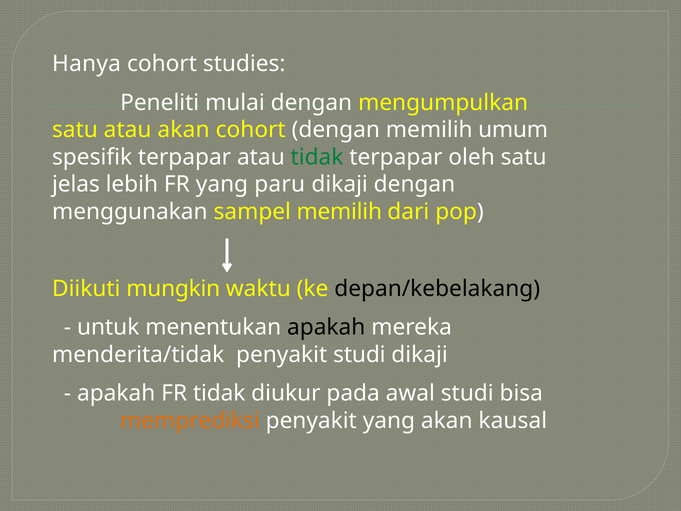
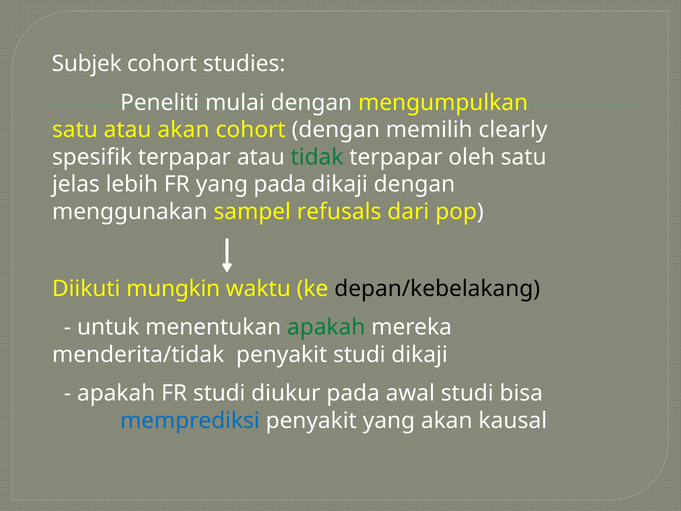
Hanya: Hanya -> Subjek (87, 64)
umum: umum -> clearly (513, 130)
yang paru: paru -> pada (280, 184)
sampel memilih: memilih -> refusals (339, 211)
apakah colour: black -> green (326, 327)
FR tidak: tidak -> studi (219, 393)
memprediksi colour: orange -> blue (190, 420)
